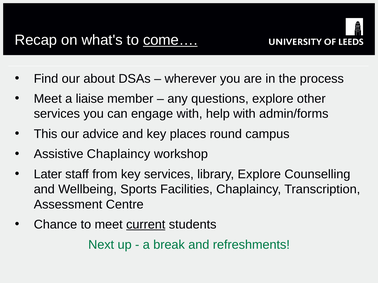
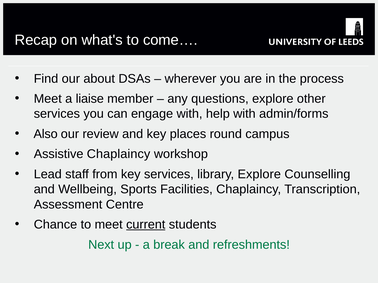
come… underline: present -> none (170, 40)
This: This -> Also (46, 134)
advice: advice -> review (101, 134)
Later: Later -> Lead (48, 175)
